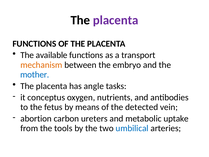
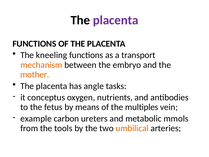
available: available -> kneeling (52, 55)
mother colour: blue -> orange (35, 74)
detected: detected -> multiples (142, 107)
abortion: abortion -> example (36, 118)
uptake: uptake -> mmols (176, 118)
umbilical colour: blue -> orange (132, 128)
